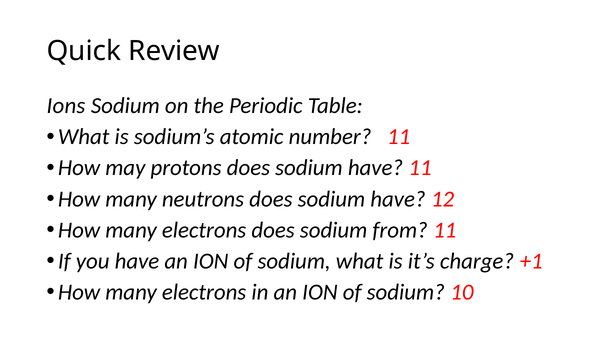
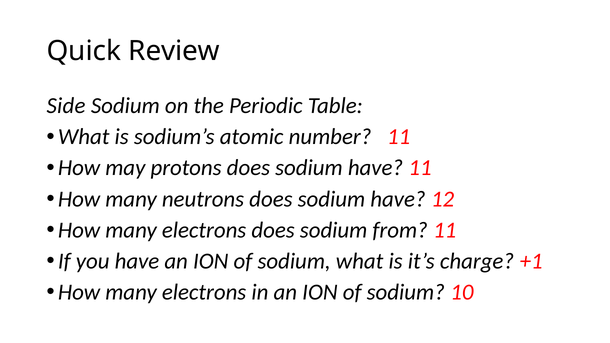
Ions: Ions -> Side (66, 106)
